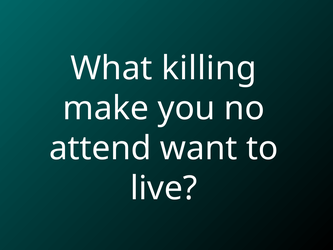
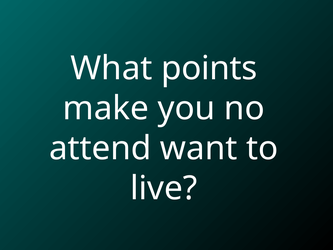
killing: killing -> points (209, 68)
